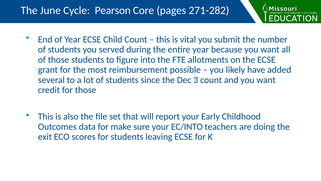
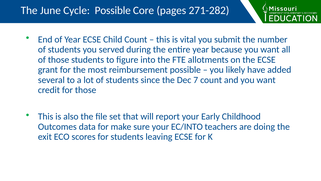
Cycle Pearson: Pearson -> Possible (113, 10)
3: 3 -> 7 (196, 80)
